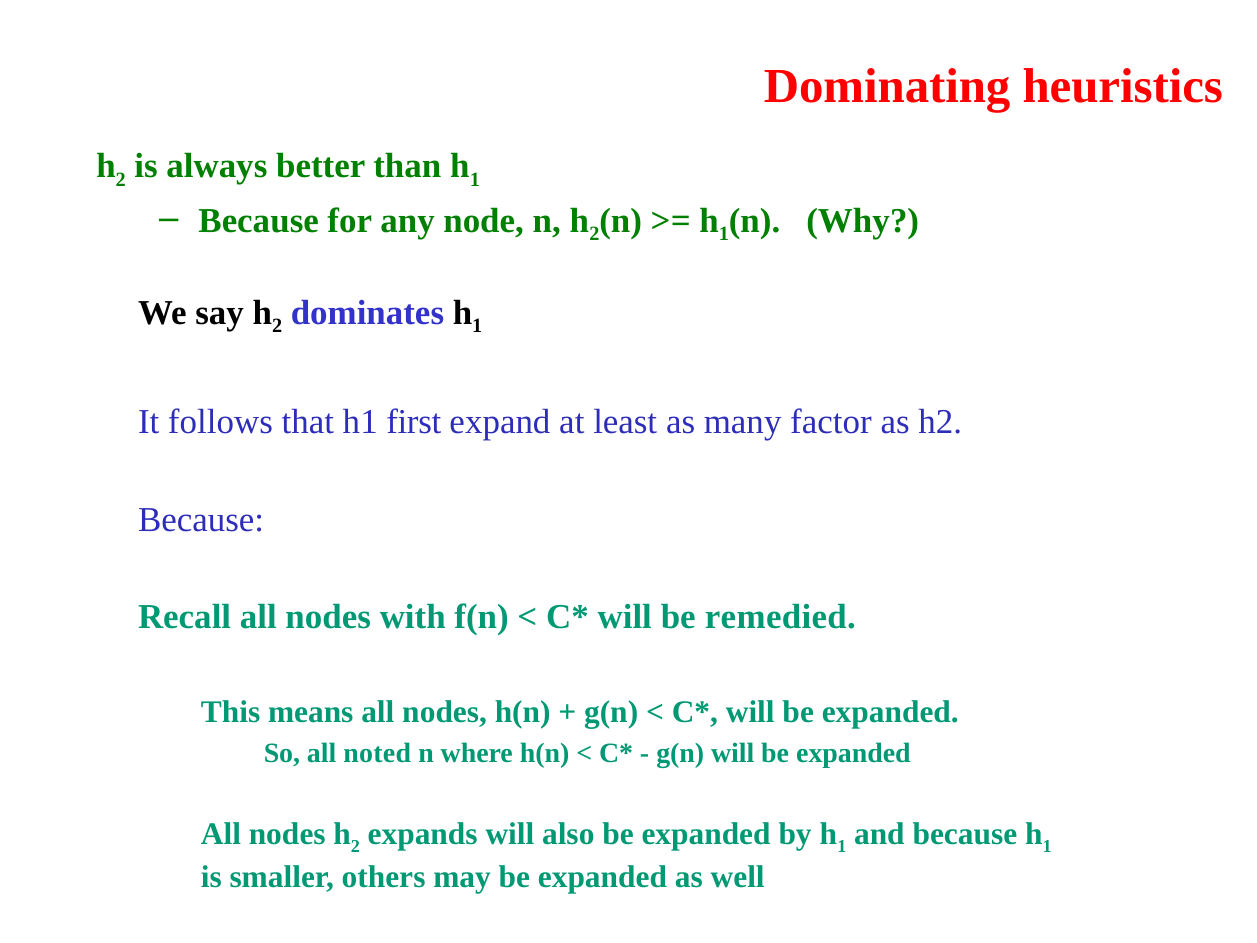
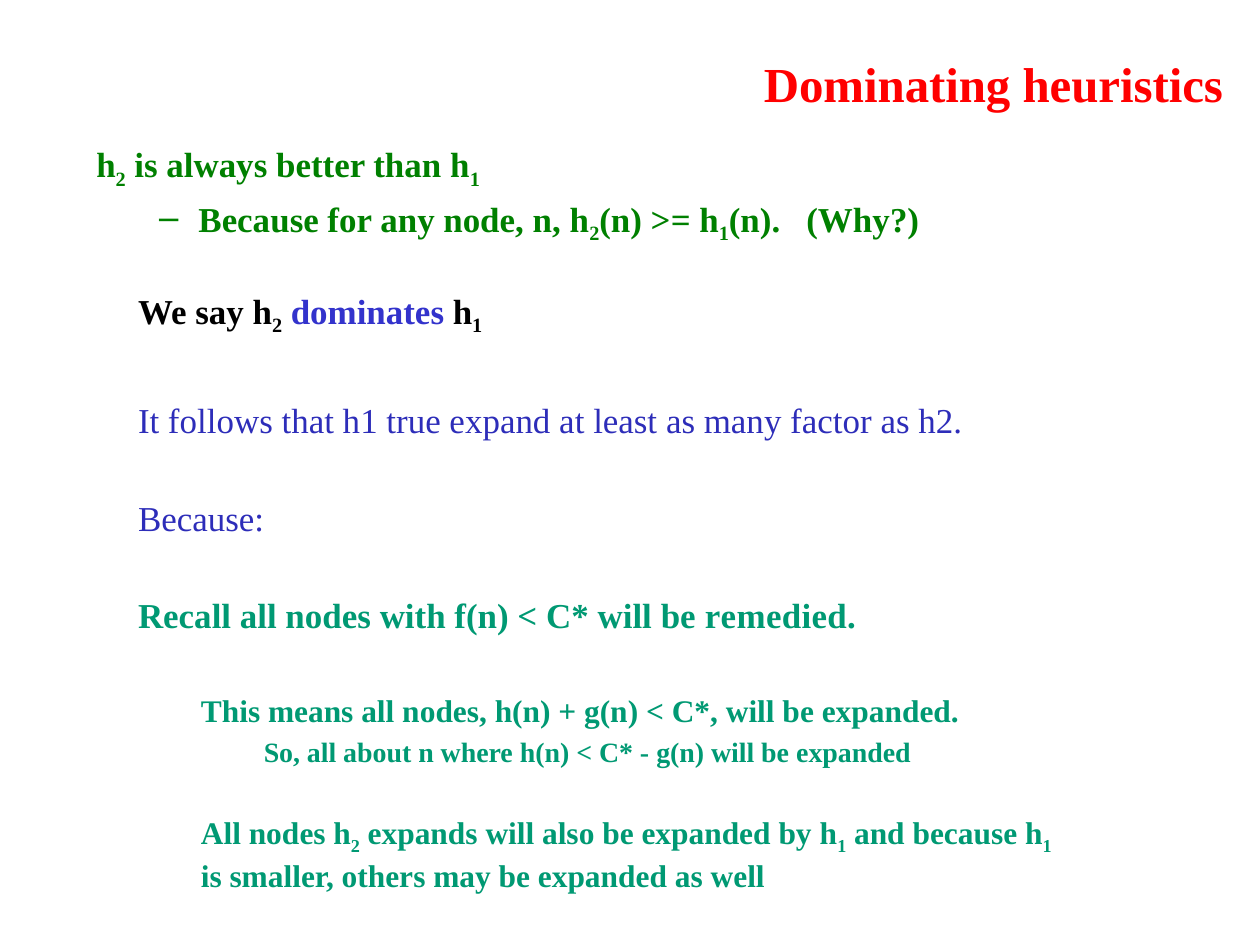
first: first -> true (414, 422)
noted: noted -> about (377, 753)
